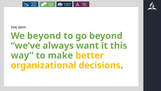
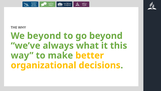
want: want -> what (87, 45)
